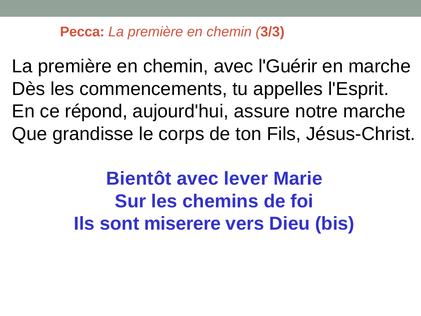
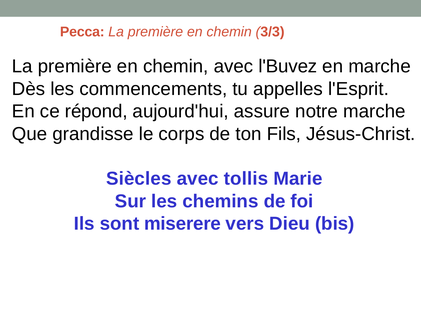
l'Guérir: l'Guérir -> l'Buvez (288, 66)
Bientôt: Bientôt -> Siècles (139, 179)
lever: lever -> tollis (246, 179)
